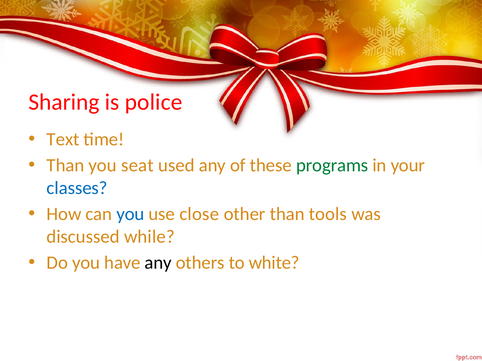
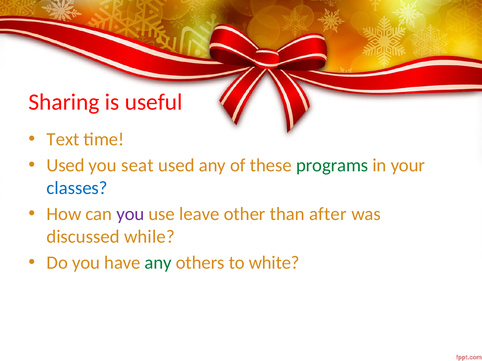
police: police -> useful (154, 102)
Than: Than -> Used (66, 166)
you colour: blue -> purple (130, 214)
close: close -> leave (199, 214)
tools: tools -> after (328, 214)
any colour: black -> green (158, 263)
